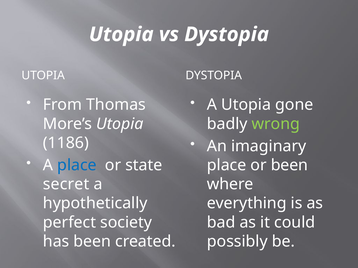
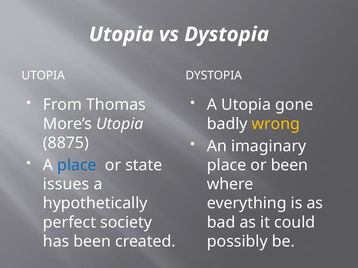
wrong colour: light green -> yellow (276, 124)
1186: 1186 -> 8875 (66, 143)
secret: secret -> issues (66, 185)
